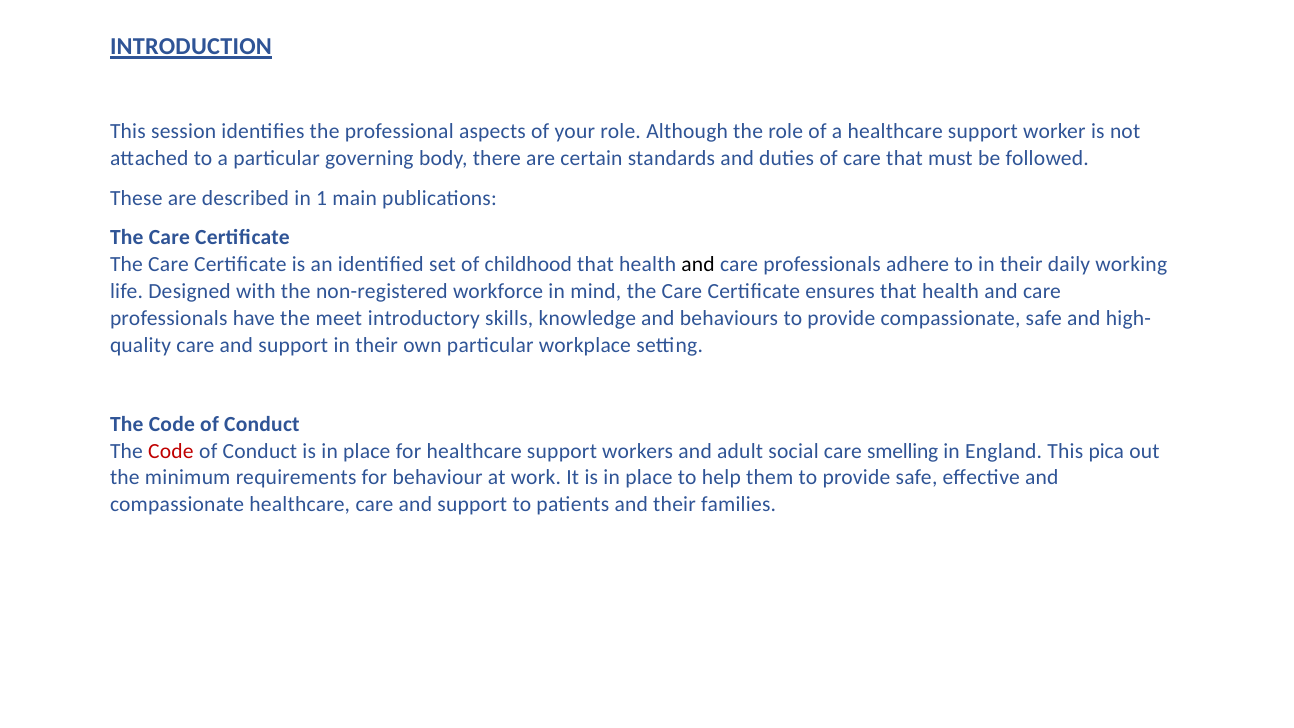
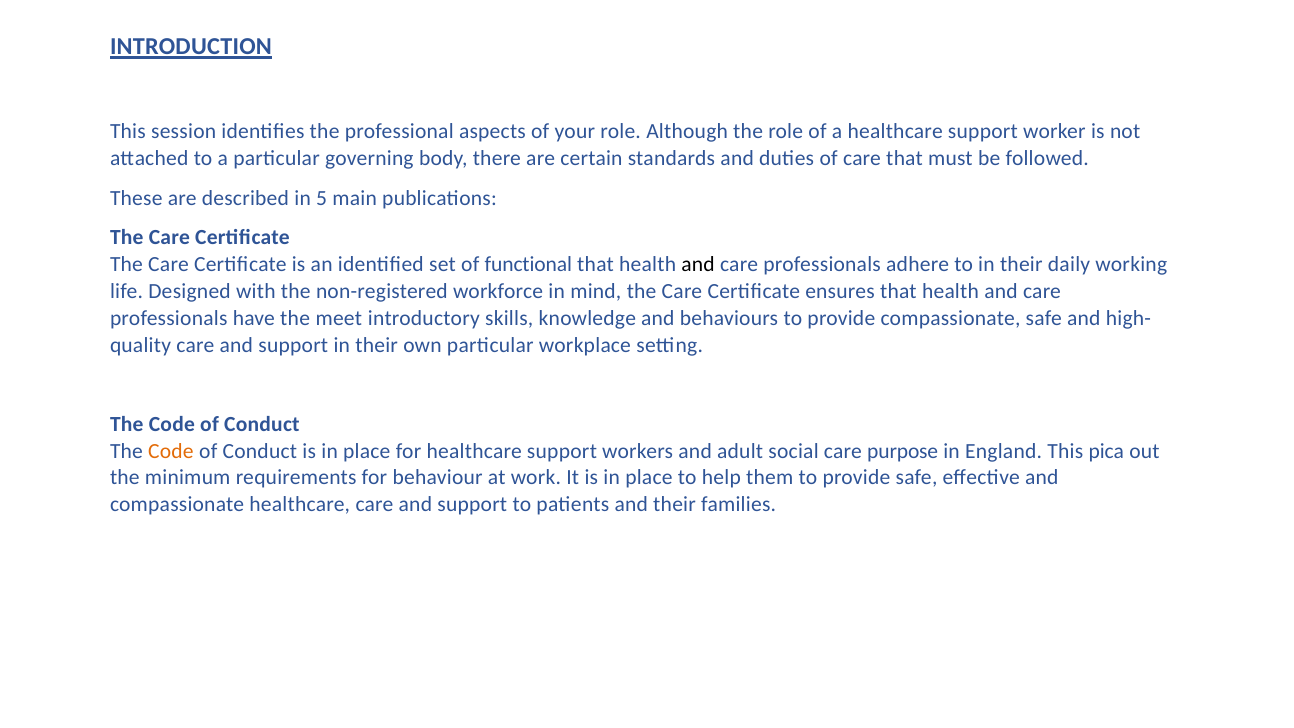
1: 1 -> 5 (322, 198)
childhood: childhood -> functional (528, 264)
Code colour: red -> orange (171, 451)
smelling: smelling -> purpose (903, 451)
